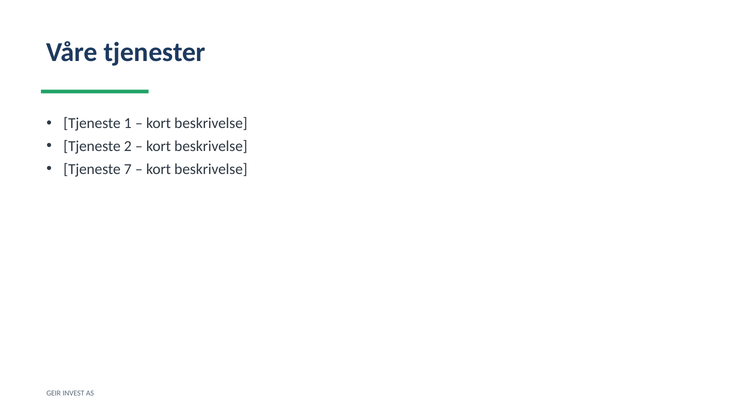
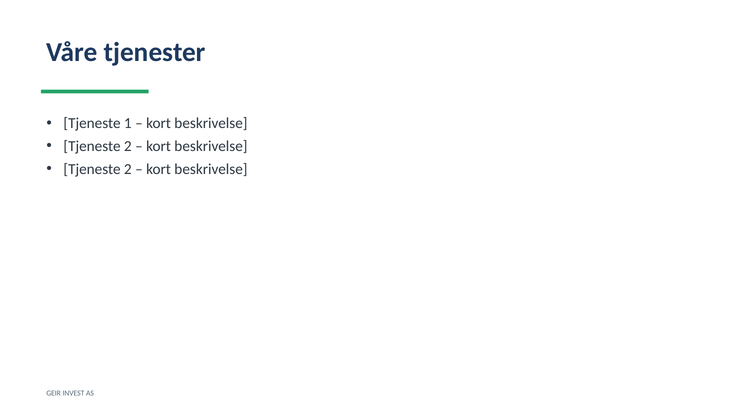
7: 7 -> 2 (128, 169)
